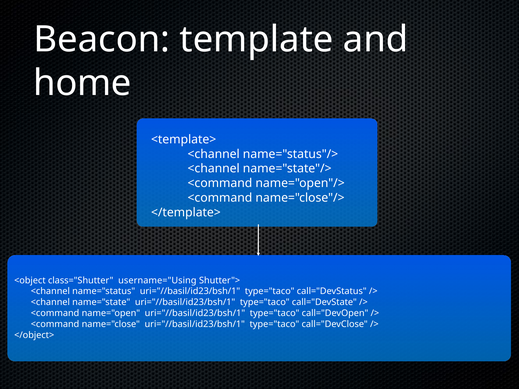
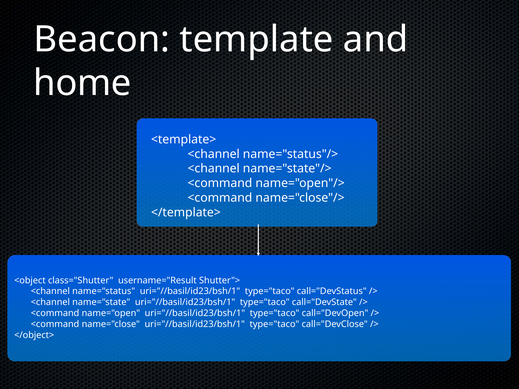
username="Using: username="Using -> username="Result (157, 281)
